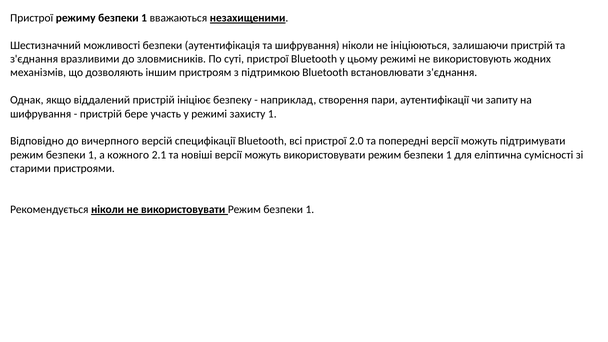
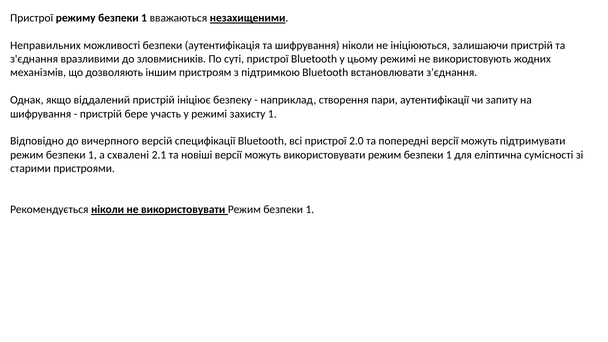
Шестизначний: Шестизначний -> Неправильних (45, 45)
кожного: кожного -> схвалені (128, 155)
